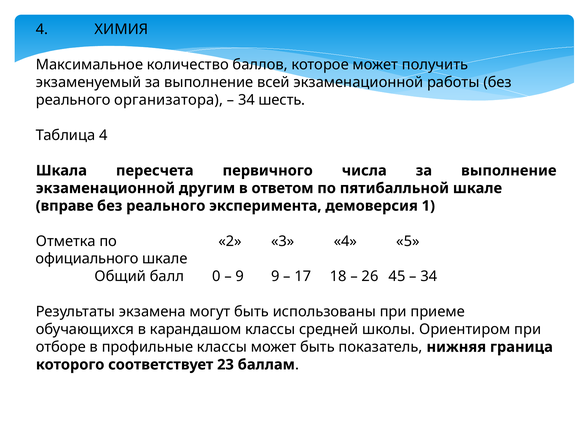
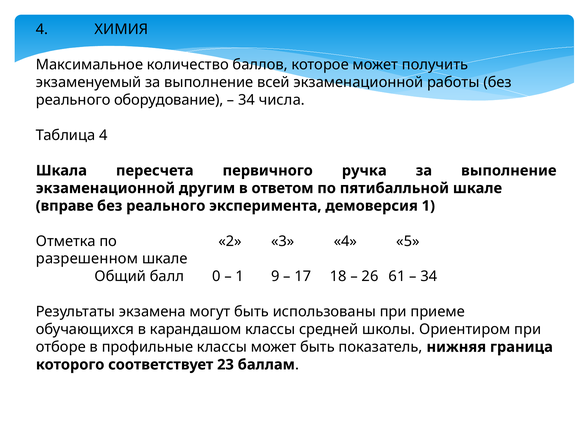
организатора: организатора -> оборудование (169, 100)
шесть: шесть -> числа (282, 100)
числа: числа -> ручка (364, 171)
официального: официального -> разрешенном (87, 259)
9: 9 -> 1 (240, 276)
45: 45 -> 61 (397, 276)
